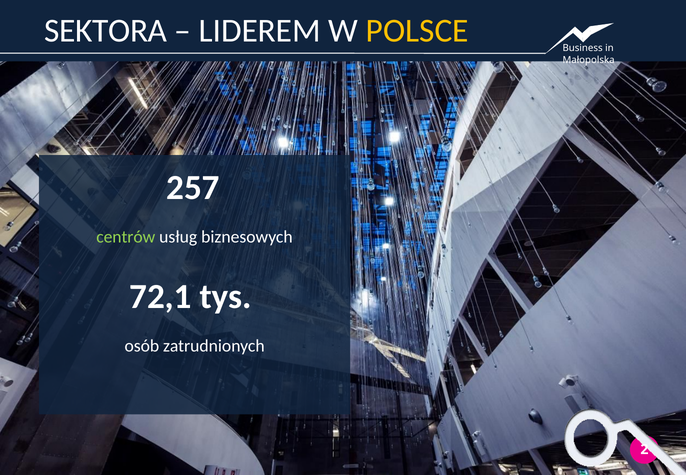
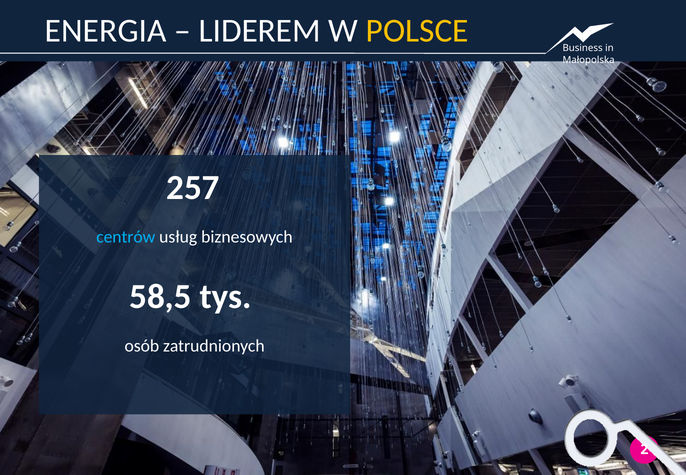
SEKTORA: SEKTORA -> ENERGIA (106, 31)
centrów colour: light green -> light blue (126, 237)
72,1: 72,1 -> 58,5 (161, 297)
